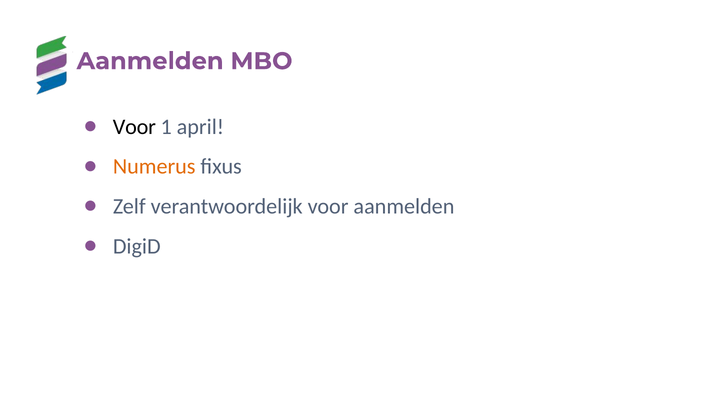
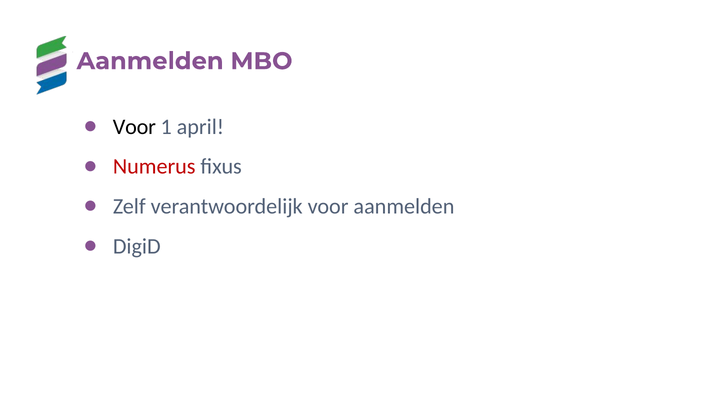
Numerus colour: orange -> red (154, 167)
